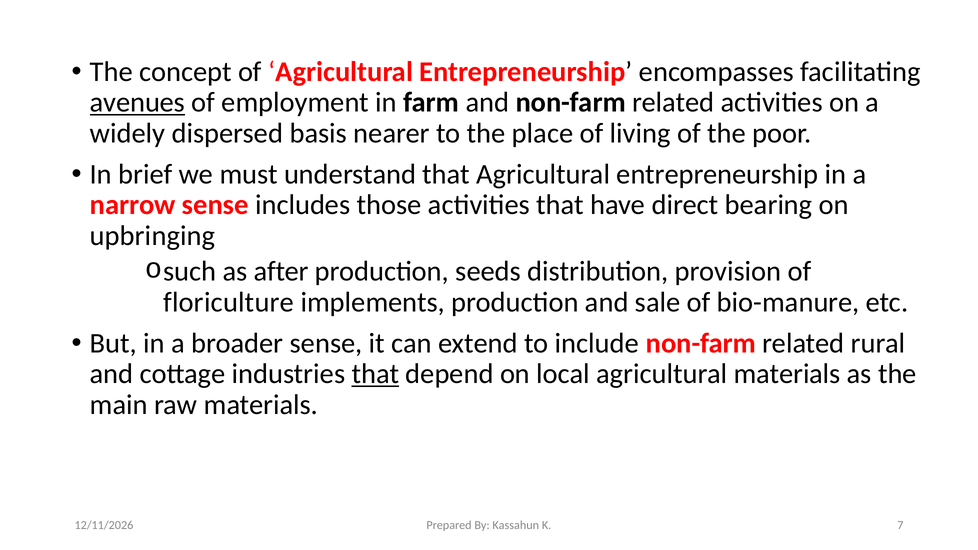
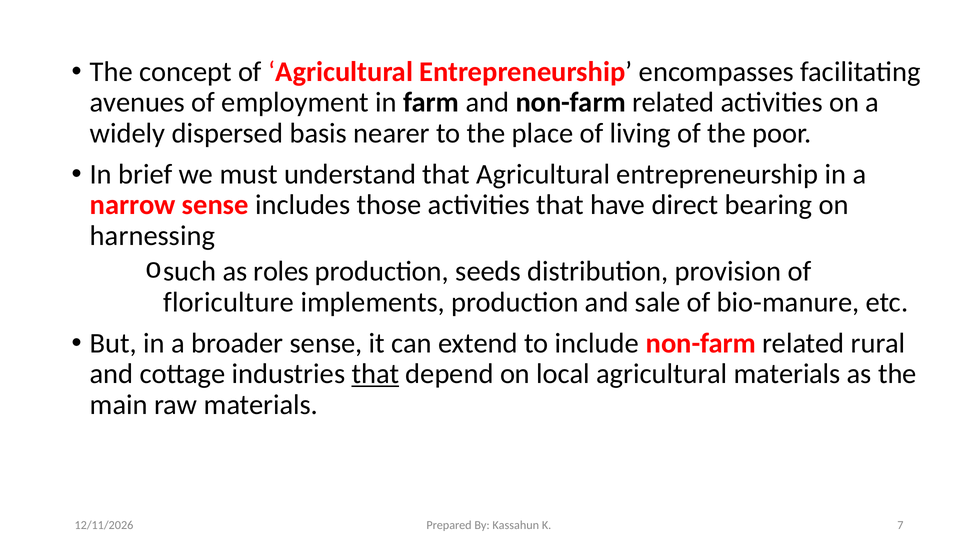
avenues underline: present -> none (137, 103)
upbringing: upbringing -> harnessing (152, 236)
after: after -> roles (281, 272)
